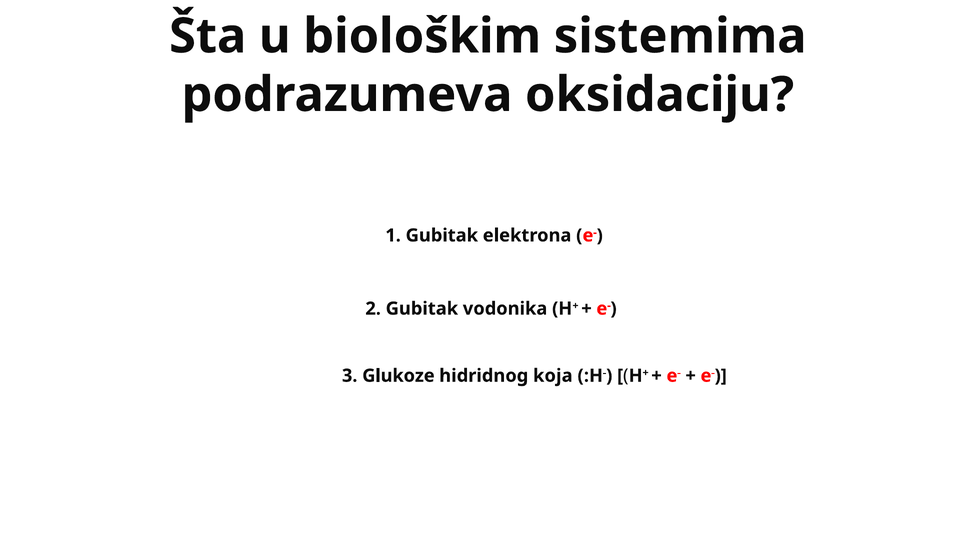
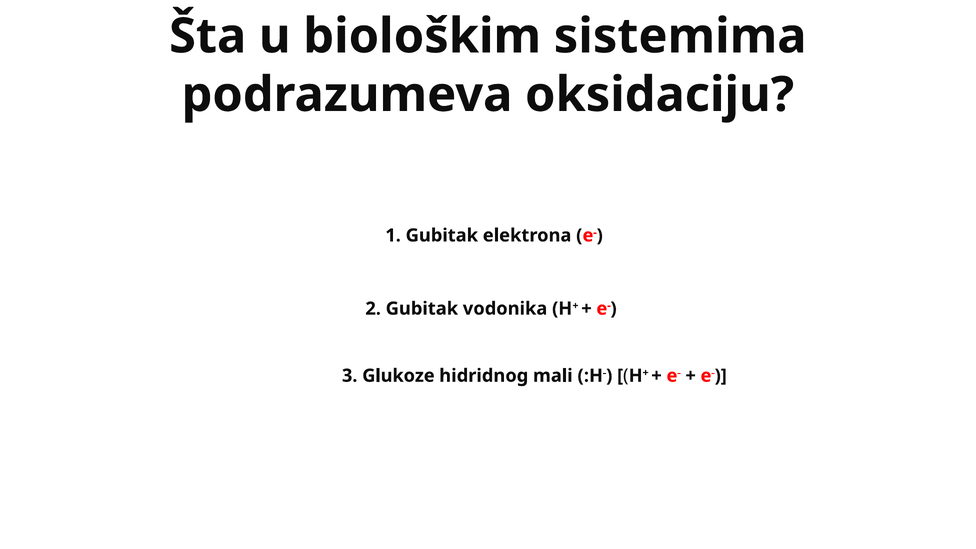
koja: koja -> mali (553, 376)
